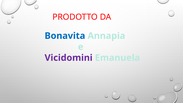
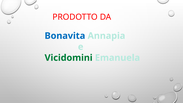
Vicidomini colour: purple -> green (69, 58)
